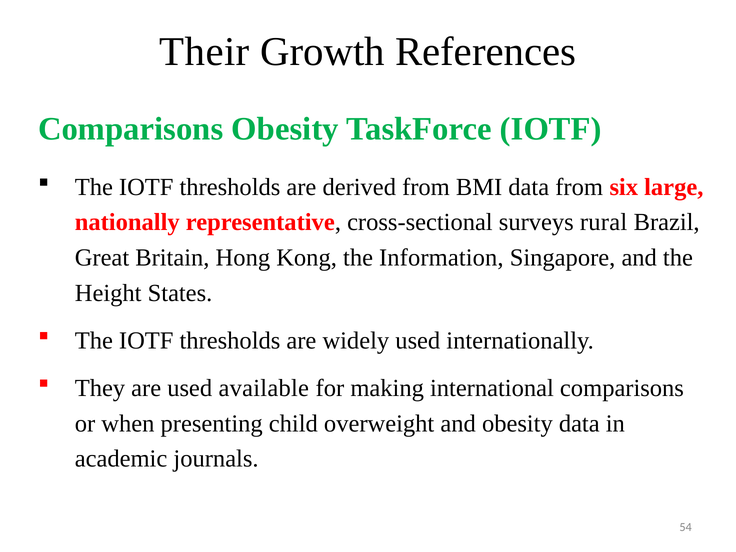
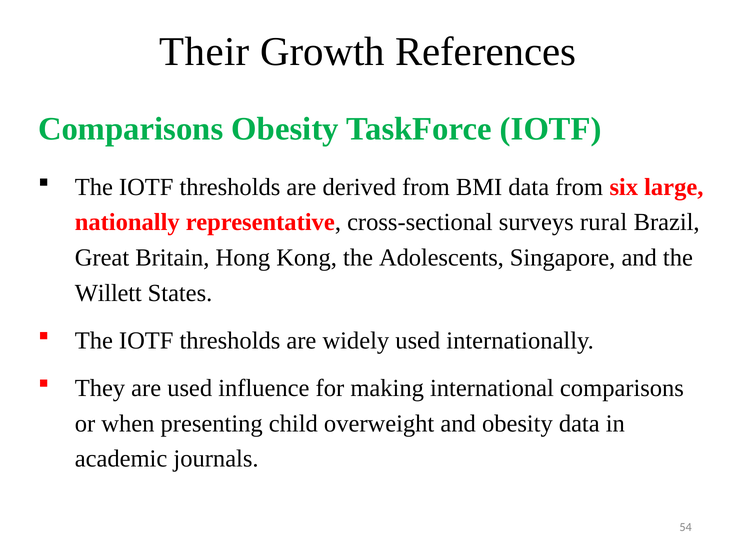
Information: Information -> Adolescents (441, 258)
Height: Height -> Willett (108, 293)
available: available -> influence (264, 388)
